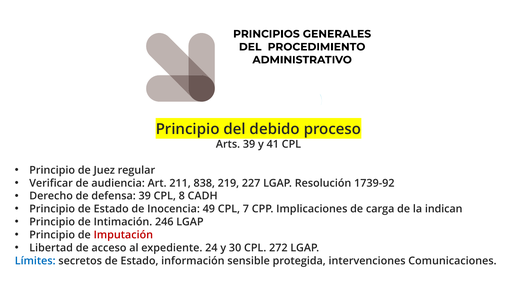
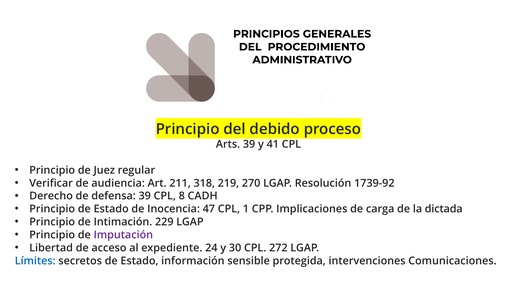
838: 838 -> 318 (204, 183)
227: 227 -> 270 (251, 183)
49: 49 -> 47 (209, 209)
7: 7 -> 1 (246, 209)
indican: indican -> dictada (444, 209)
246: 246 -> 229 (164, 222)
Imputación colour: red -> purple (123, 235)
